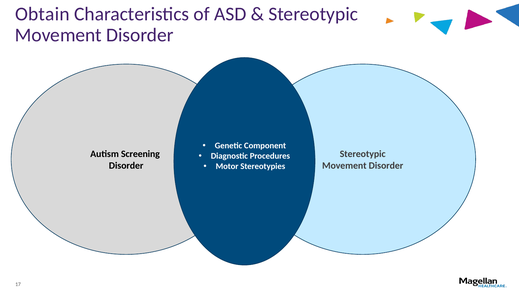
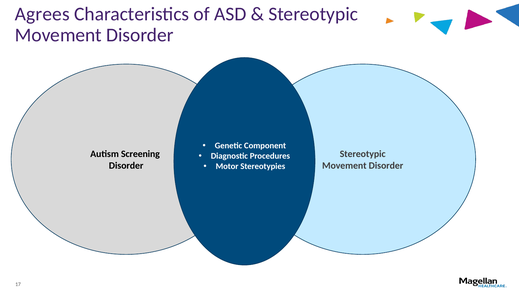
Obtain: Obtain -> Agrees (42, 14)
